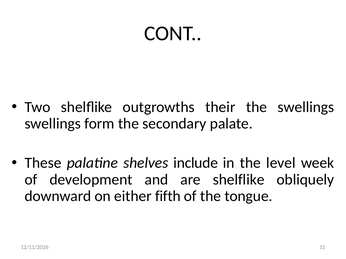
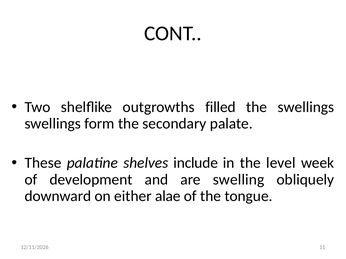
their: their -> filled (220, 107)
are shelflike: shelflike -> swelling (239, 180)
fifth: fifth -> alae (168, 196)
